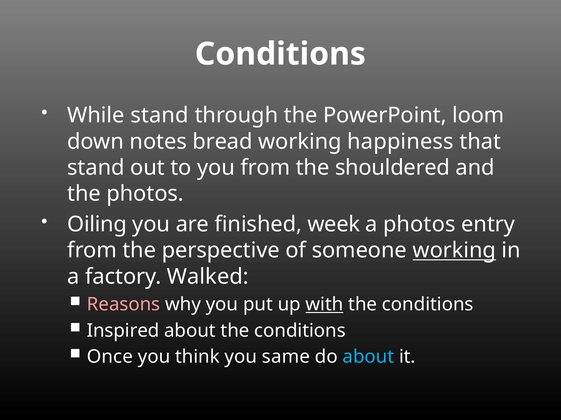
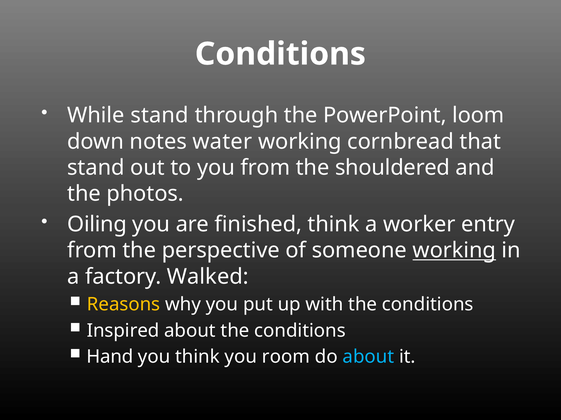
bread: bread -> water (222, 142)
happiness: happiness -> cornbread (401, 142)
finished week: week -> think (334, 225)
a photos: photos -> worker (419, 225)
Reasons colour: pink -> yellow (124, 305)
with underline: present -> none (325, 305)
Once: Once -> Hand (110, 357)
same: same -> room (286, 357)
